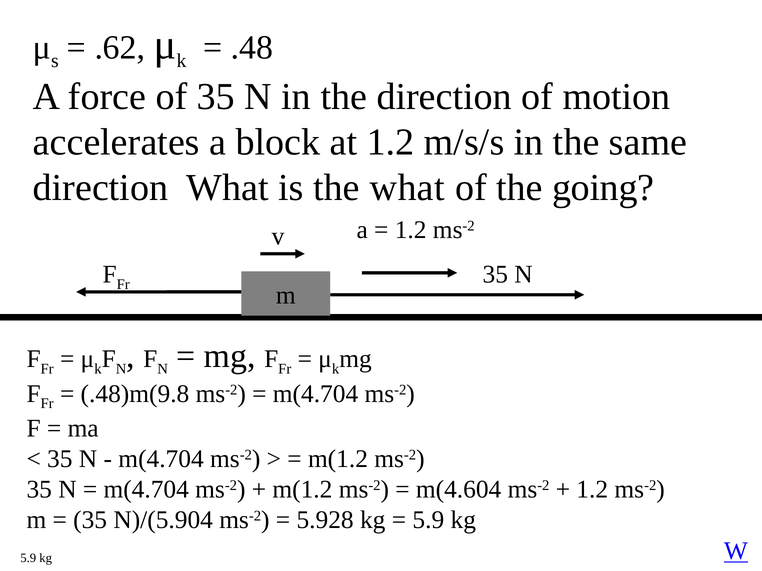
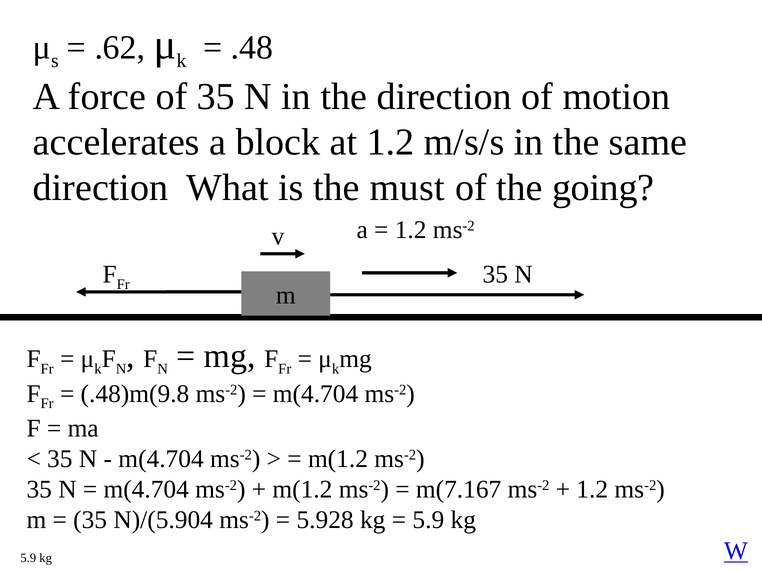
the what: what -> must (407, 188)
m(4.604: m(4.604 -> m(7.167 (459, 490)
